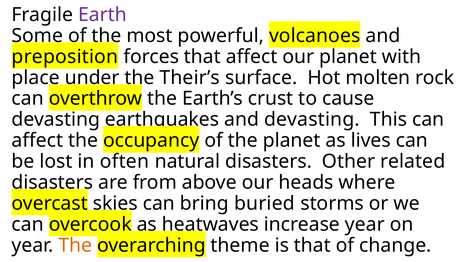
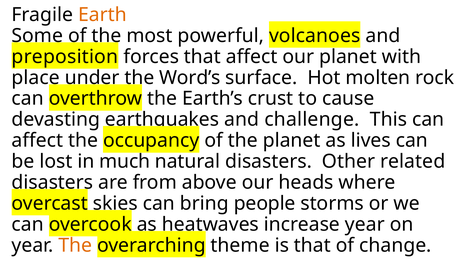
Earth colour: purple -> orange (102, 15)
Their’s: Their’s -> Word’s (190, 78)
and devasting: devasting -> challenge (312, 120)
often: often -> much (125, 162)
buried: buried -> people (265, 203)
